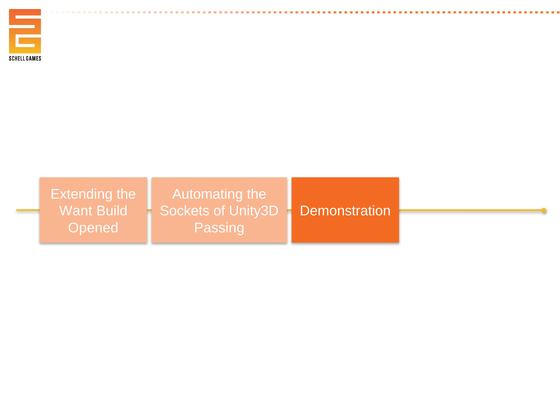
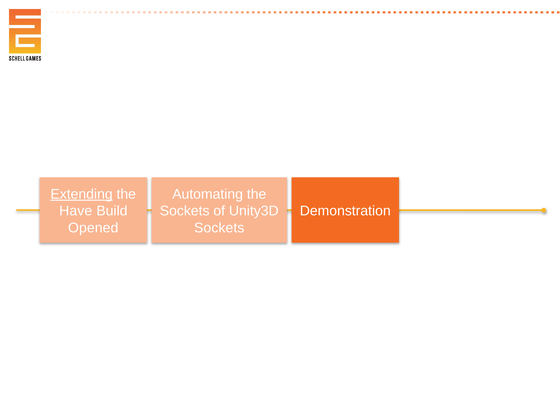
Extending underline: none -> present (82, 194)
Want: Want -> Have (76, 211)
Passing: Passing -> Sockets (219, 228)
